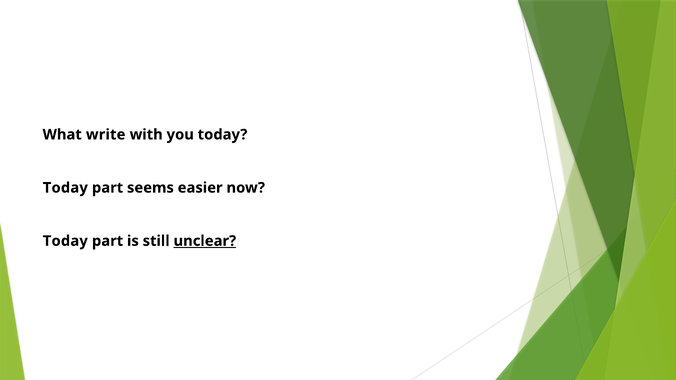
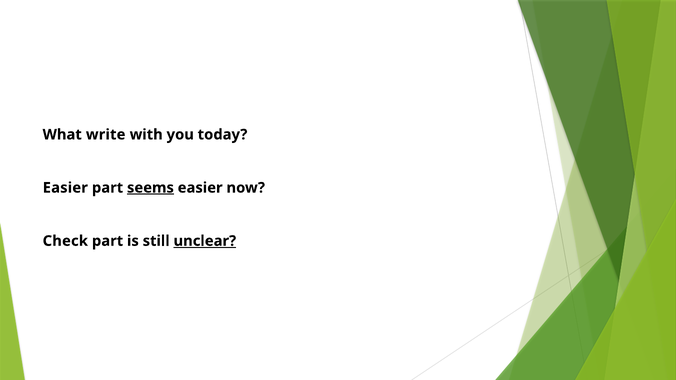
Today: Today -> Easier (65, 188)
seems underline: none -> present (150, 188)
Today: Today -> Check (65, 241)
